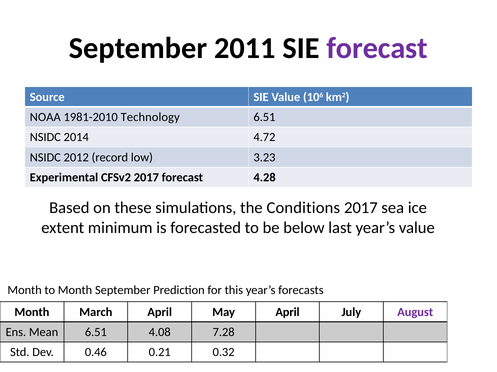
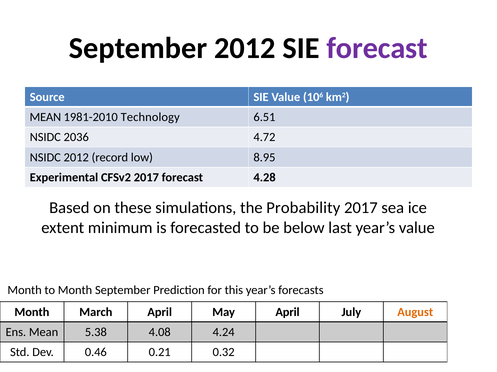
September 2011: 2011 -> 2012 (245, 48)
NOAA: NOAA -> MEAN (45, 117)
2014: 2014 -> 2036 (76, 138)
3.23: 3.23 -> 8.95 (264, 158)
Conditions: Conditions -> Probability (303, 208)
August colour: purple -> orange (415, 313)
Mean 6.51: 6.51 -> 5.38 (96, 333)
7.28: 7.28 -> 4.24 (224, 333)
